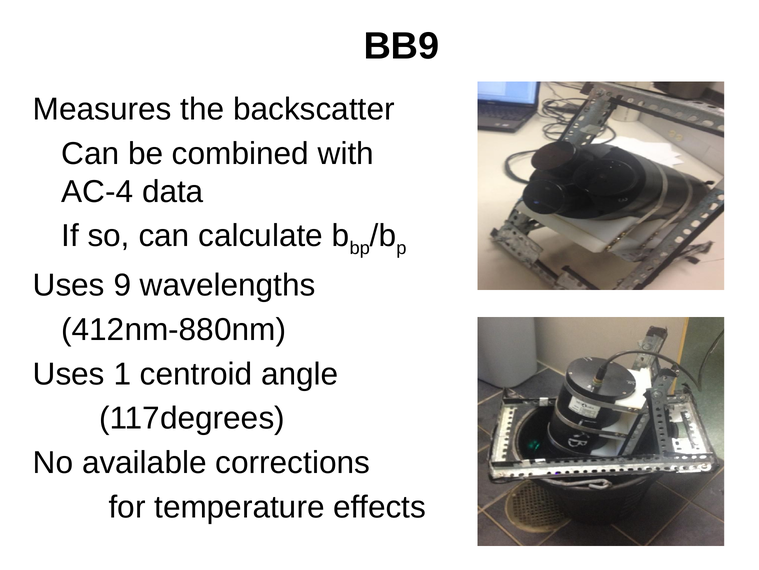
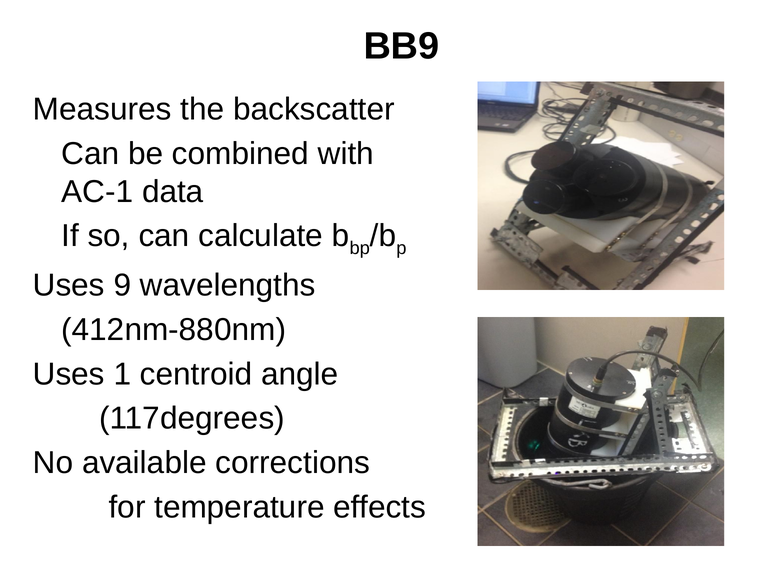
AC-4: AC-4 -> AC-1 (97, 191)
